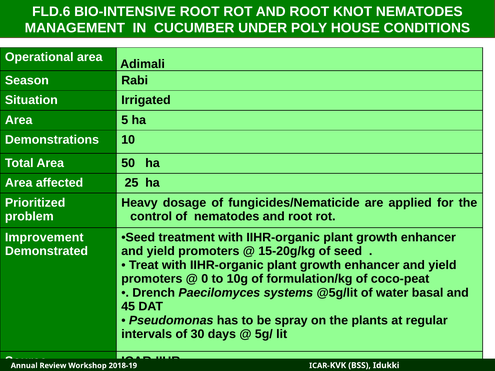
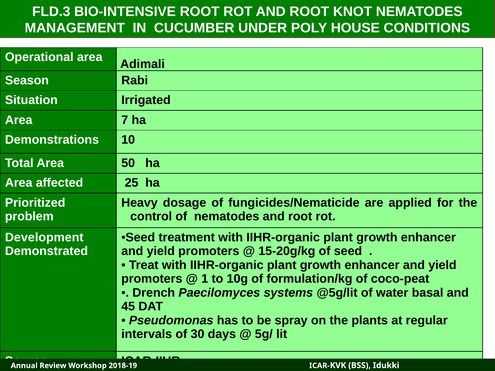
FLD.6: FLD.6 -> FLD.3 (51, 12)
5: 5 -> 7 (125, 120)
Improvement: Improvement -> Development (44, 237)
0: 0 -> 1 (205, 279)
